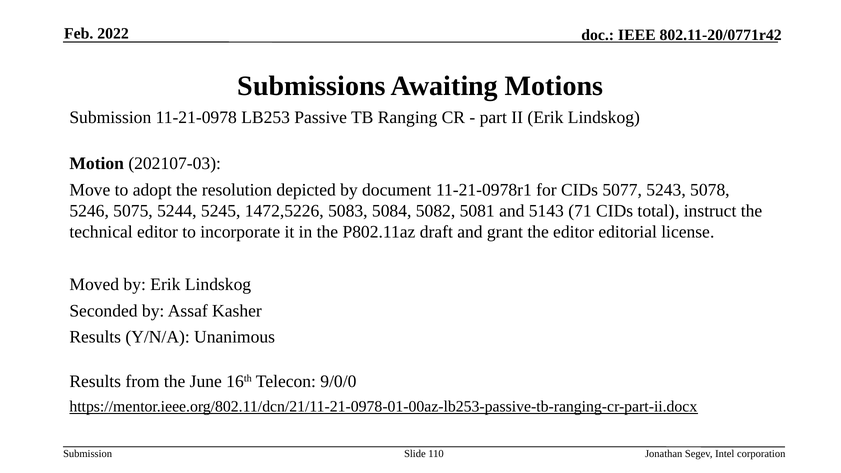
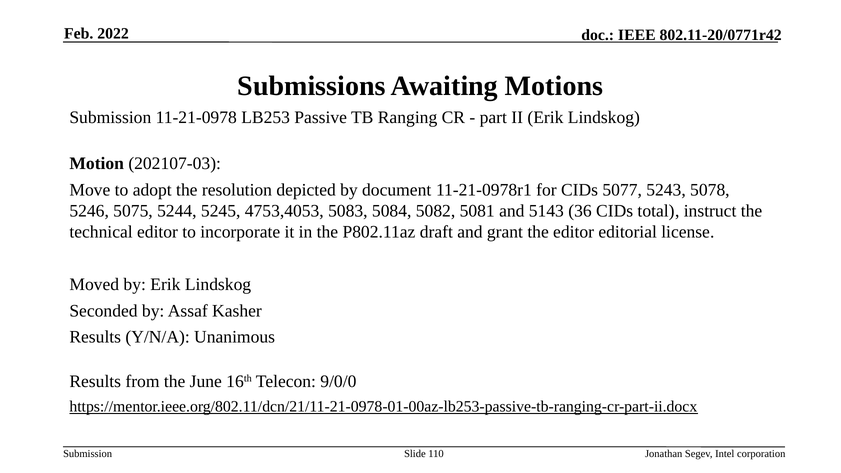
1472,5226: 1472,5226 -> 4753,4053 (284, 211)
71: 71 -> 36 (580, 211)
